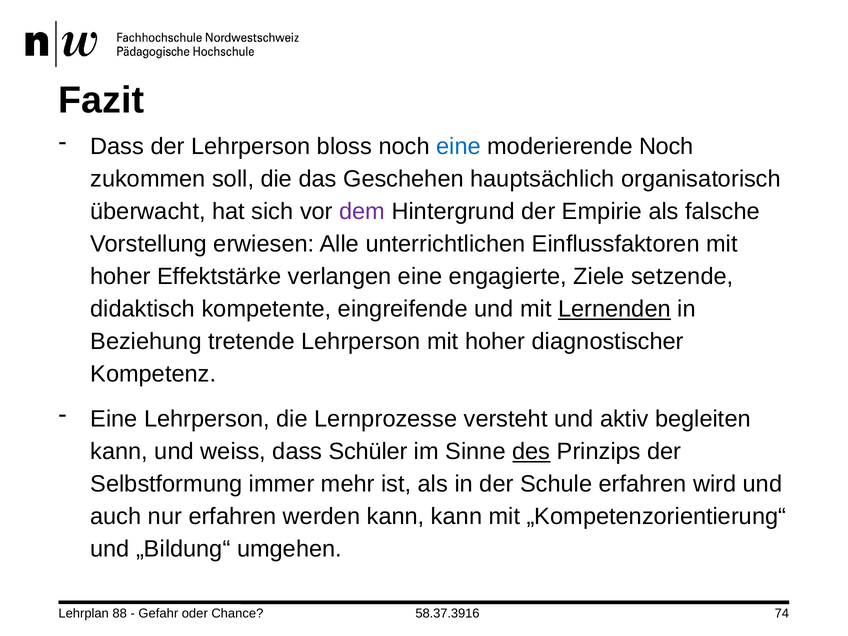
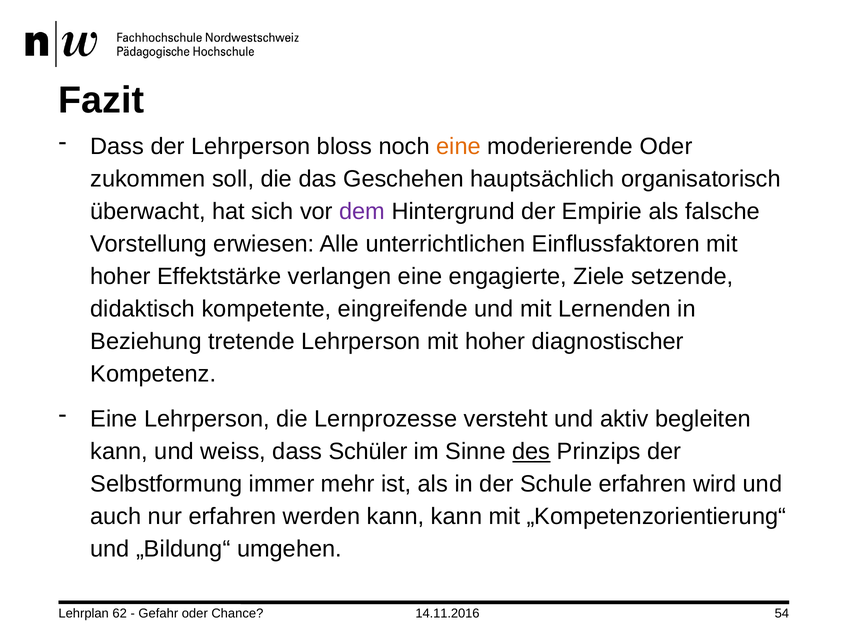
eine colour: blue -> orange (459, 146)
moderierende Noch: Noch -> Oder (666, 146)
Lernenden underline: present -> none (614, 309)
88: 88 -> 62 (120, 614)
58.37.3916: 58.37.3916 -> 14.11.2016 (448, 614)
74: 74 -> 54 (782, 614)
